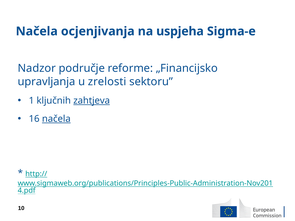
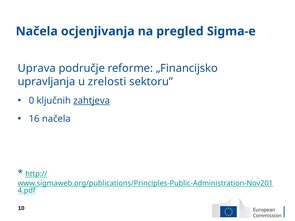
uspjeha: uspjeha -> pregled (180, 31)
Nadzor: Nadzor -> Uprava (37, 68)
1: 1 -> 0 (31, 101)
načela underline: present -> none (56, 119)
